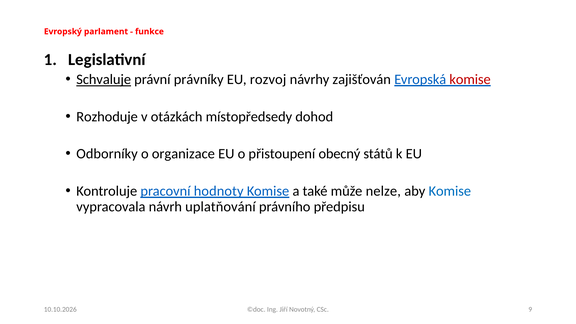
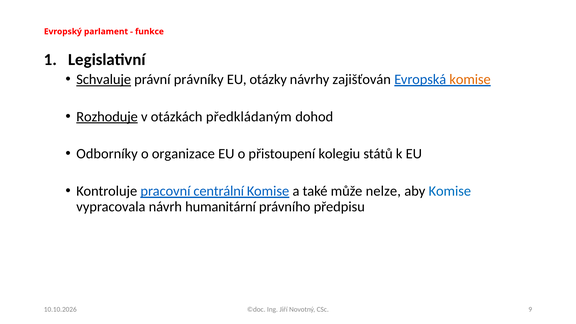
rozvoj: rozvoj -> otázky (268, 80)
komise colour: red -> orange (470, 80)
Rozhoduje underline: none -> present (107, 117)
místopředsedy: místopředsedy -> předkládaným (249, 117)
obecný: obecný -> kolegiu (339, 154)
hodnoty: hodnoty -> centrální (219, 191)
uplatňování: uplatňování -> humanitární (221, 207)
